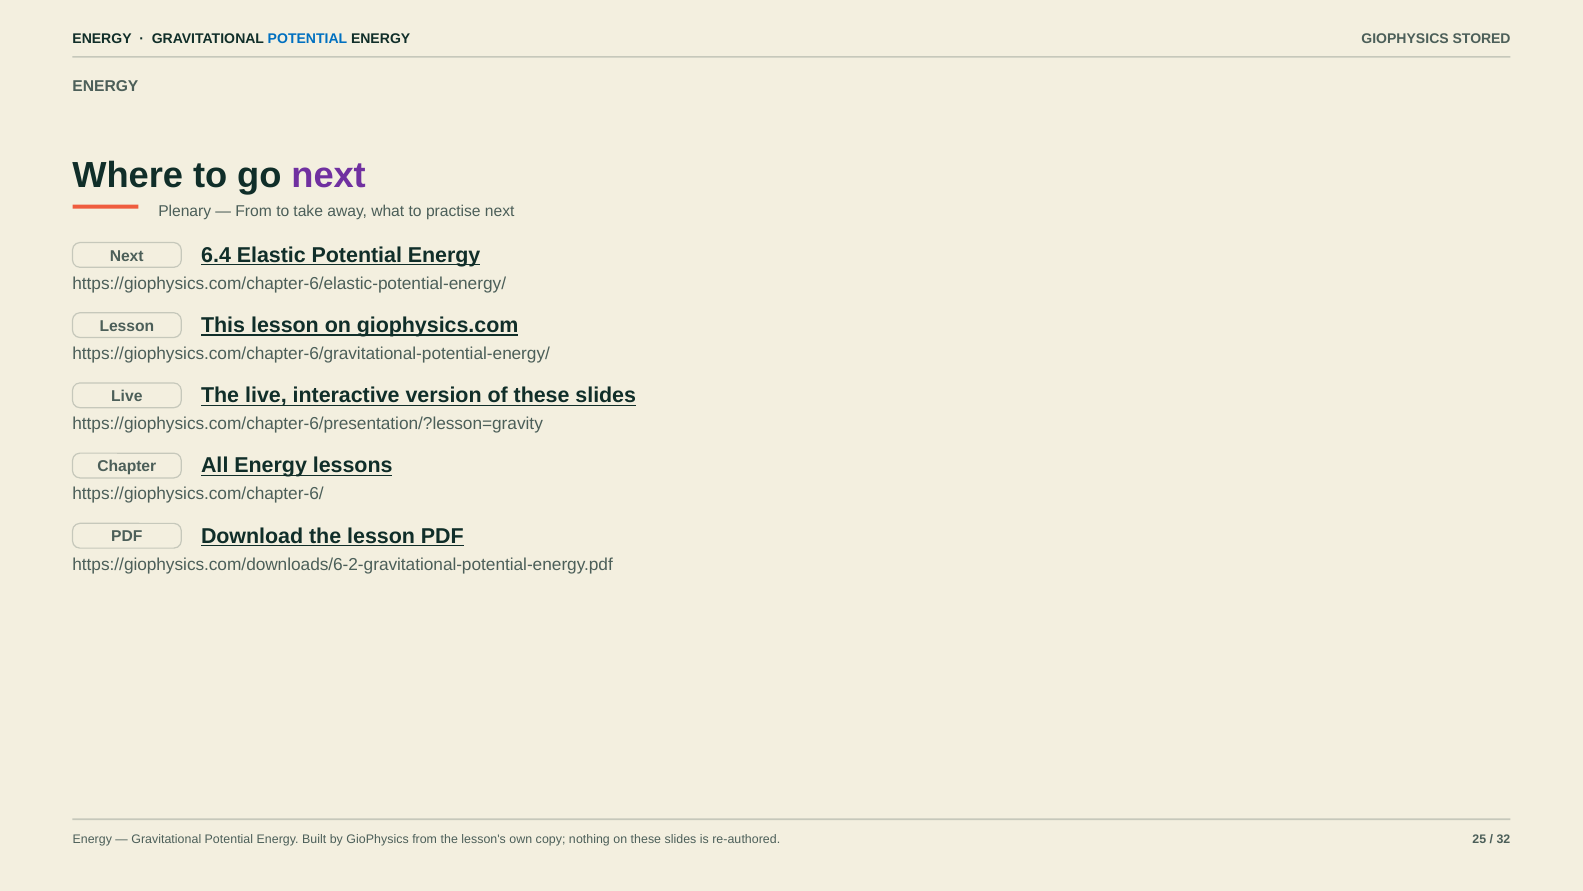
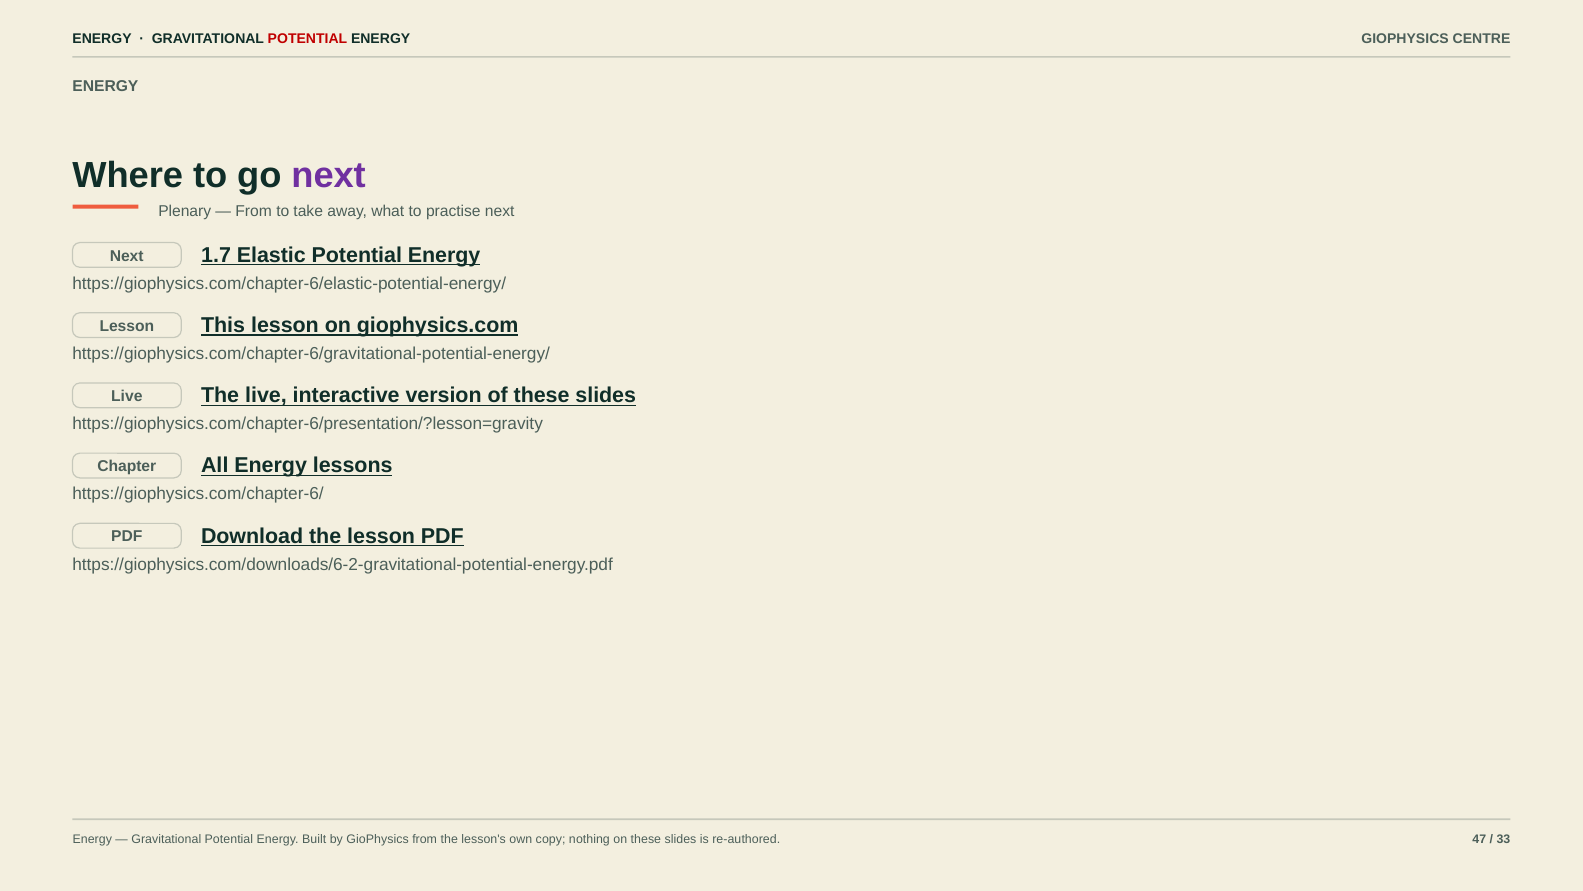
POTENTIAL colour: blue -> red (308, 39)
STORED: STORED -> CENTRE (1481, 39)
6.4: 6.4 -> 1.7 (216, 255)
25: 25 -> 47 (1479, 839)
32: 32 -> 33 (1503, 839)
